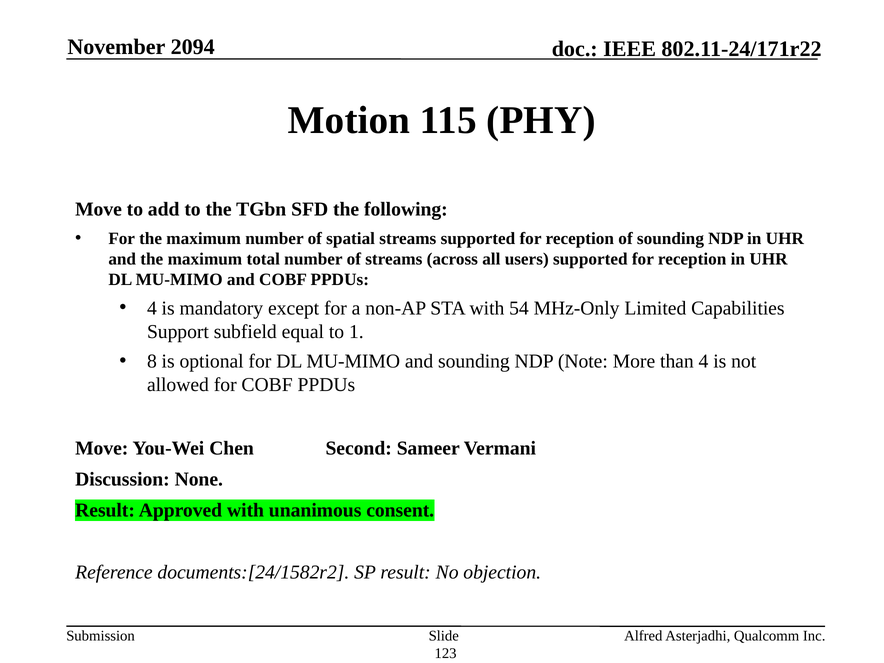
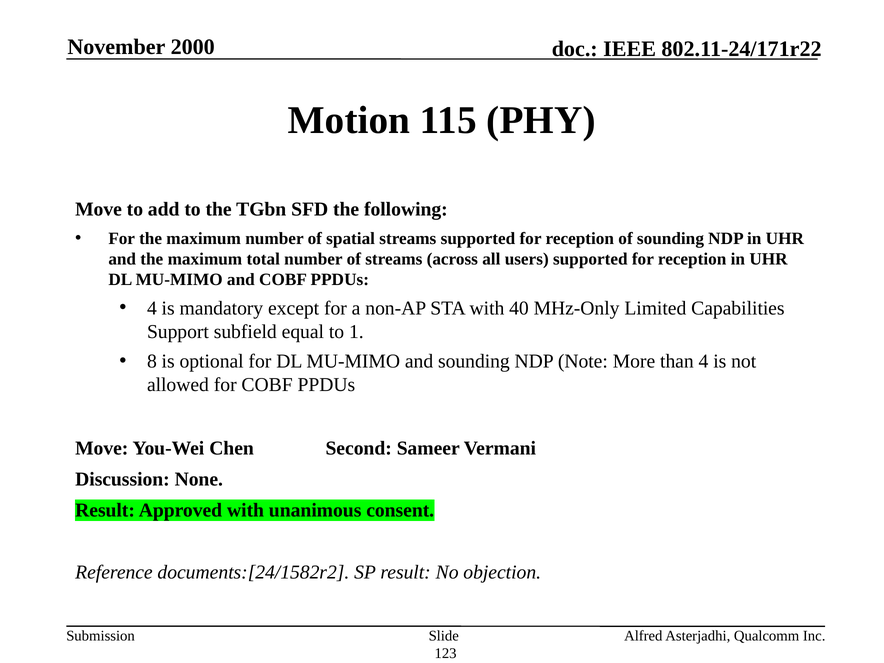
2094: 2094 -> 2000 (193, 47)
54: 54 -> 40 (519, 308)
